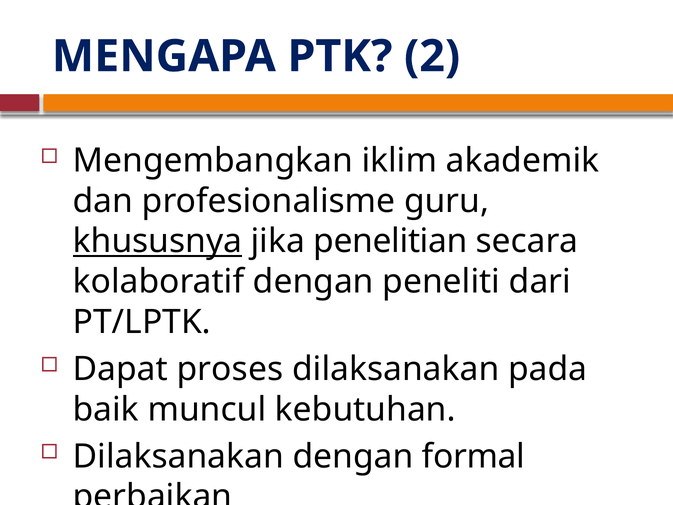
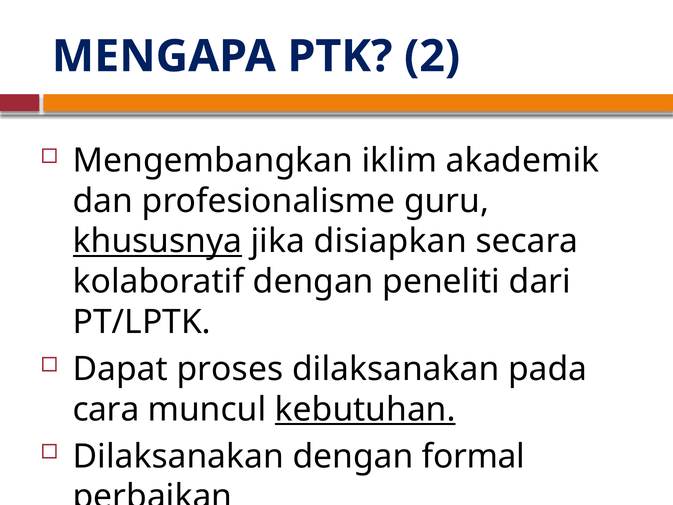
penelitian: penelitian -> disiapkan (390, 241)
baik: baik -> cara (106, 409)
kebutuhan underline: none -> present (365, 409)
